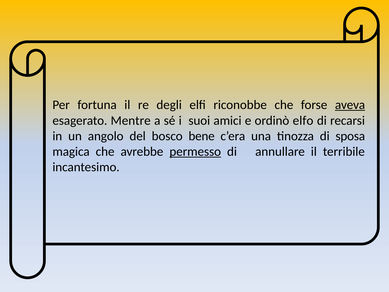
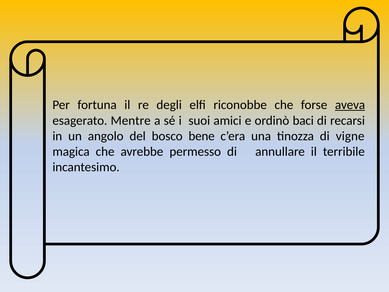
elfo: elfo -> baci (303, 120)
sposa: sposa -> vigne (350, 136)
permesso underline: present -> none (195, 151)
